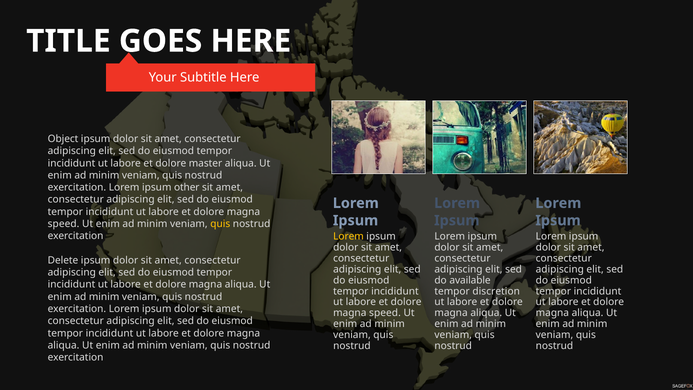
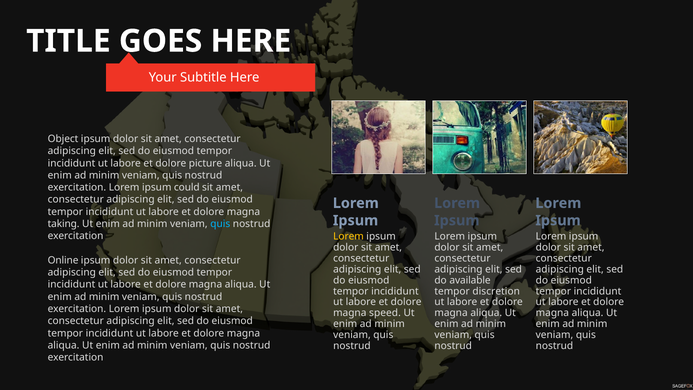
master: master -> picture (205, 163)
other: other -> could (187, 187)
speed: speed -> taking (64, 224)
quis colour: yellow -> light blue (220, 224)
Delete: Delete -> Online (63, 260)
